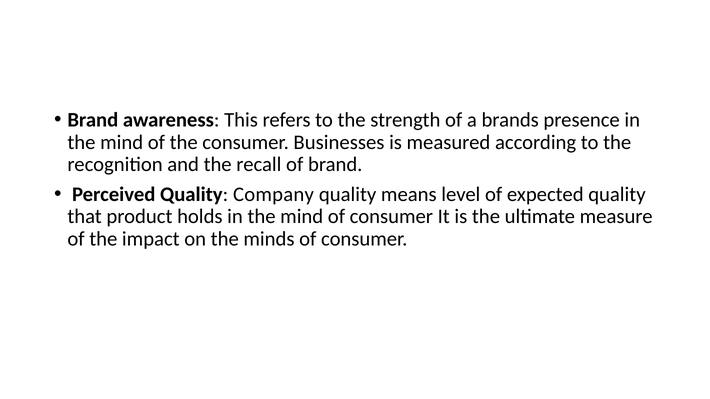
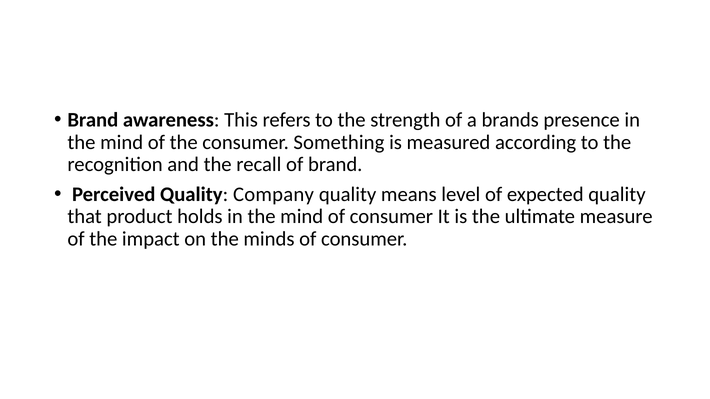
Businesses: Businesses -> Something (339, 142)
